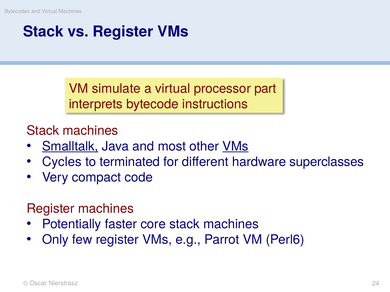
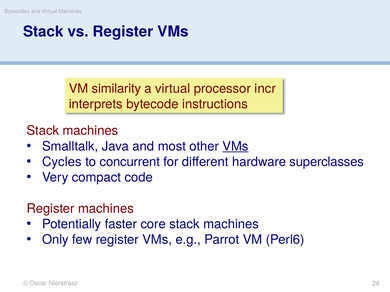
simulate: simulate -> similarity (116, 89)
part: part -> incr (265, 89)
Smalltalk underline: present -> none (70, 146)
terminated: terminated -> concurrent (130, 162)
